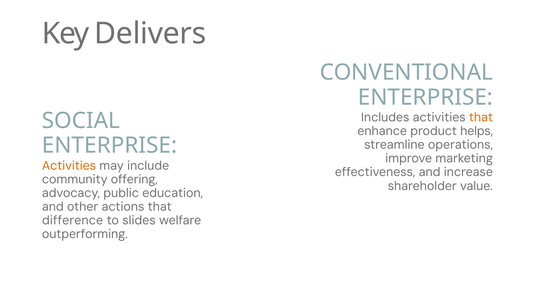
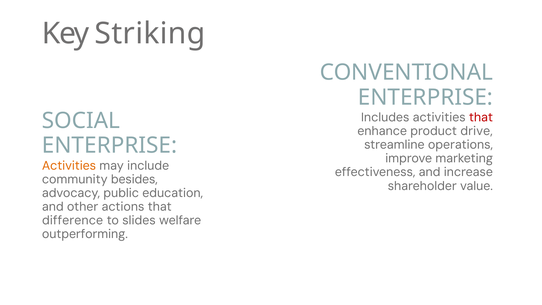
Delivers: Delivers -> Striking (150, 34)
that colour: orange -> red (481, 117)
helps: helps -> drive (477, 131)
offering: offering -> besides (134, 179)
